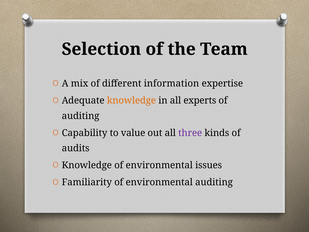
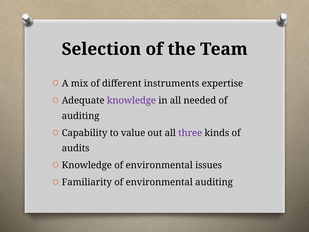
information: information -> instruments (171, 83)
knowledge colour: orange -> purple (131, 100)
experts: experts -> needed (200, 100)
